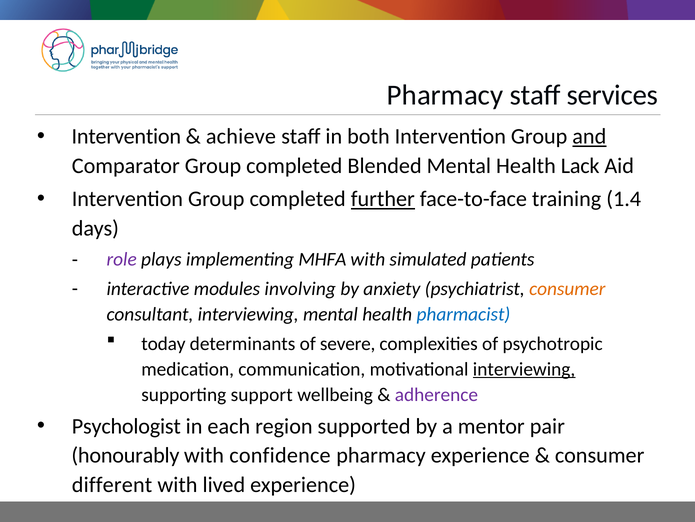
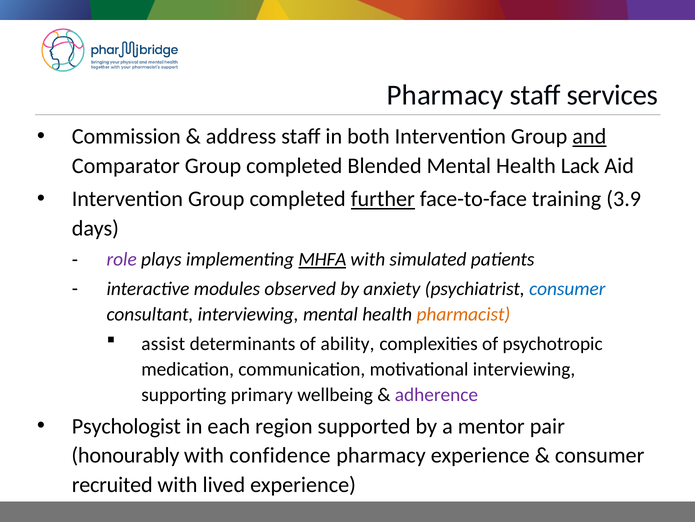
Intervention: Intervention -> Commission (126, 136)
achieve: achieve -> address (241, 136)
1.4: 1.4 -> 3.9 (624, 199)
MHFA underline: none -> present (322, 259)
involving: involving -> observed (300, 288)
consumer colour: orange -> blue (567, 288)
pharmacist colour: blue -> orange (463, 314)
today: today -> assist (163, 343)
severe: severe -> ability (348, 343)
interviewing underline: present -> none (524, 369)
support: support -> primary (262, 394)
different: different -> recruited (112, 484)
